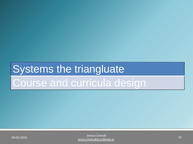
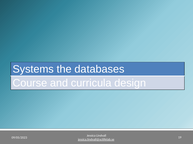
triangluate: triangluate -> databases (99, 69)
